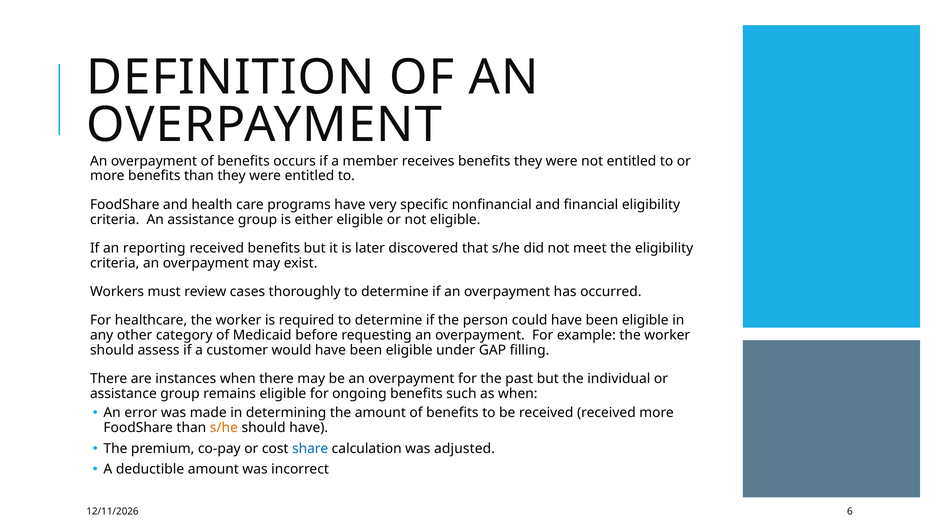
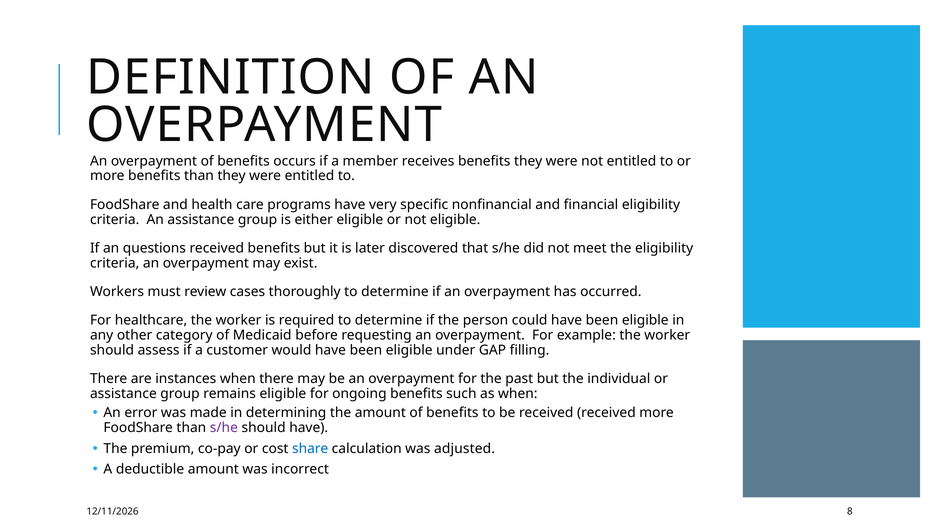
reporting: reporting -> questions (154, 248)
s/he colour: orange -> purple (224, 428)
6: 6 -> 8 (850, 512)
